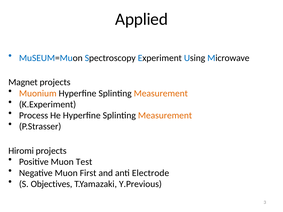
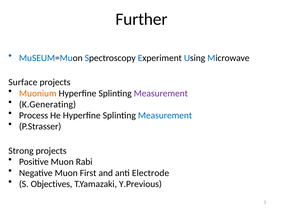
Applied: Applied -> Further (141, 19)
Magnet: Magnet -> Surface (23, 82)
Measurement colour: orange -> purple (161, 93)
K.Experiment: K.Experiment -> K.Generating (47, 104)
Measurement colour: orange -> blue (165, 116)
Hiromi: Hiromi -> Strong (21, 151)
Test: Test -> Rabi (84, 162)
